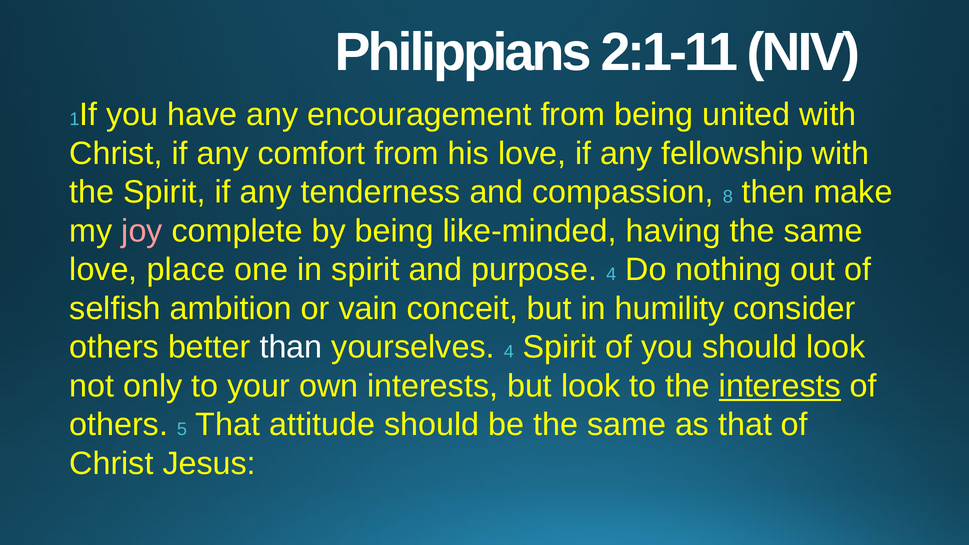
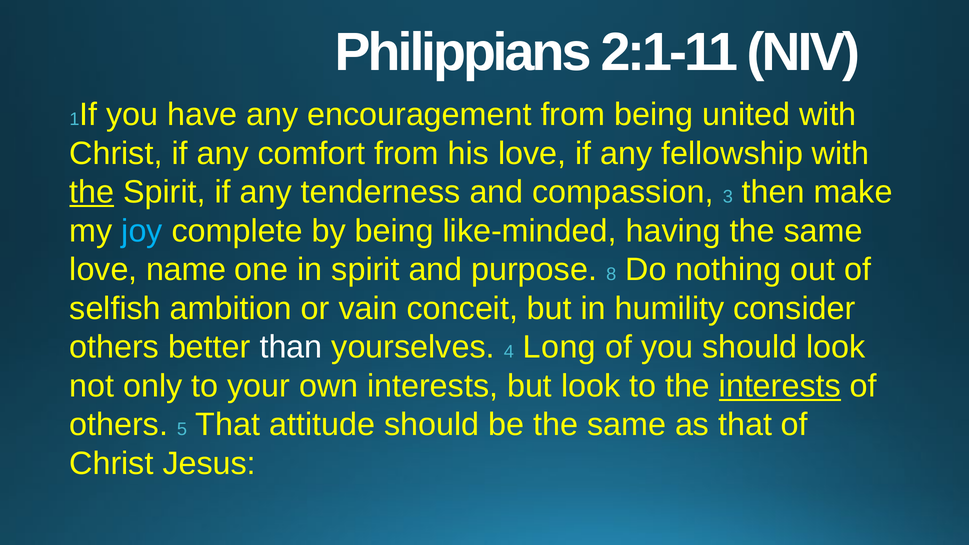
the underline: none -> present (92, 192)
8: 8 -> 3 (728, 197)
joy colour: pink -> light blue (142, 231)
place: place -> name (186, 270)
purpose 4: 4 -> 8 (611, 274)
4 Spirit: Spirit -> Long (559, 347)
